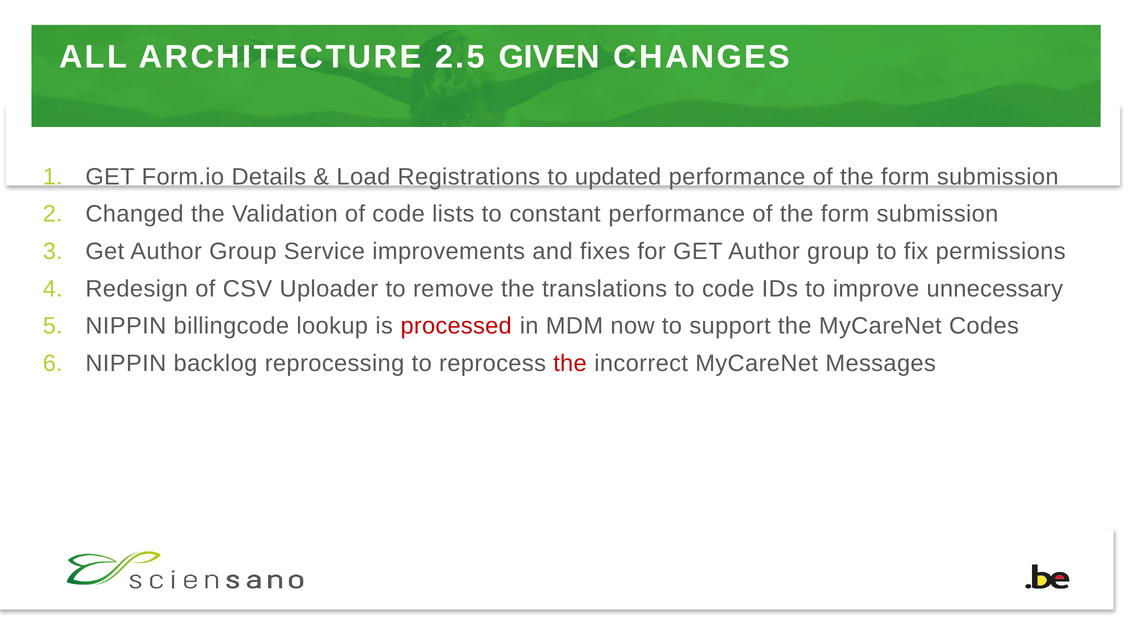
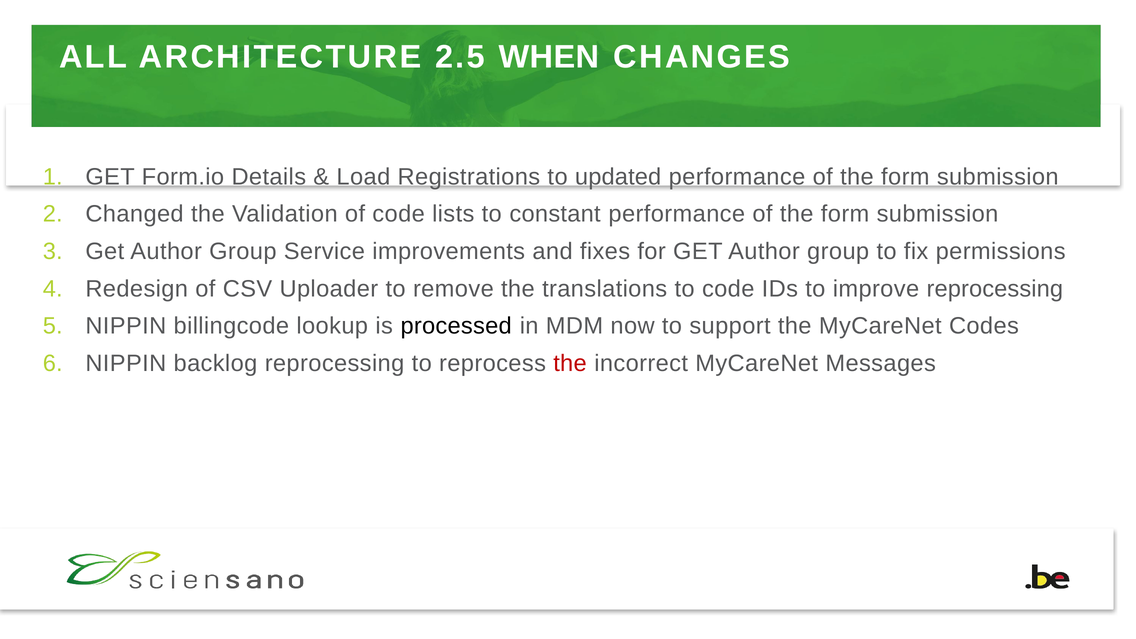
GIVEN: GIVEN -> WHEN (549, 57)
improve unnecessary: unnecessary -> reprocessing (995, 289)
processed colour: red -> black (456, 326)
